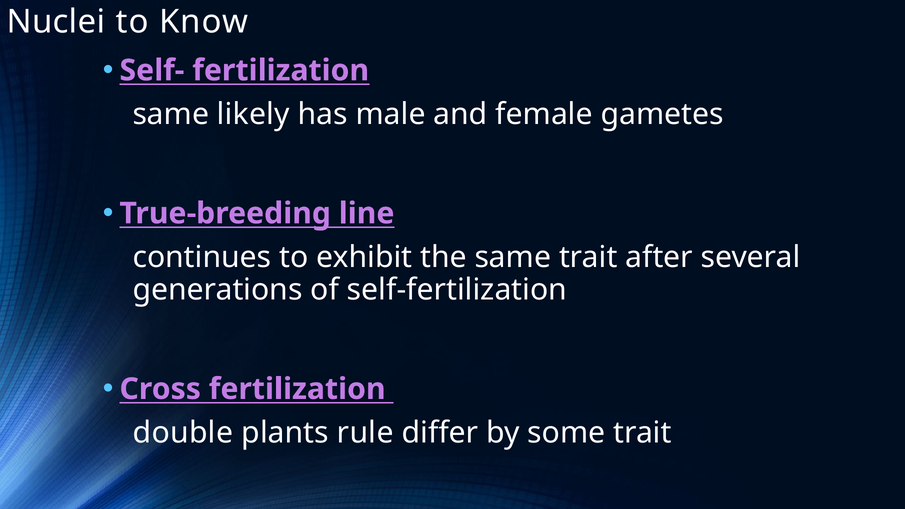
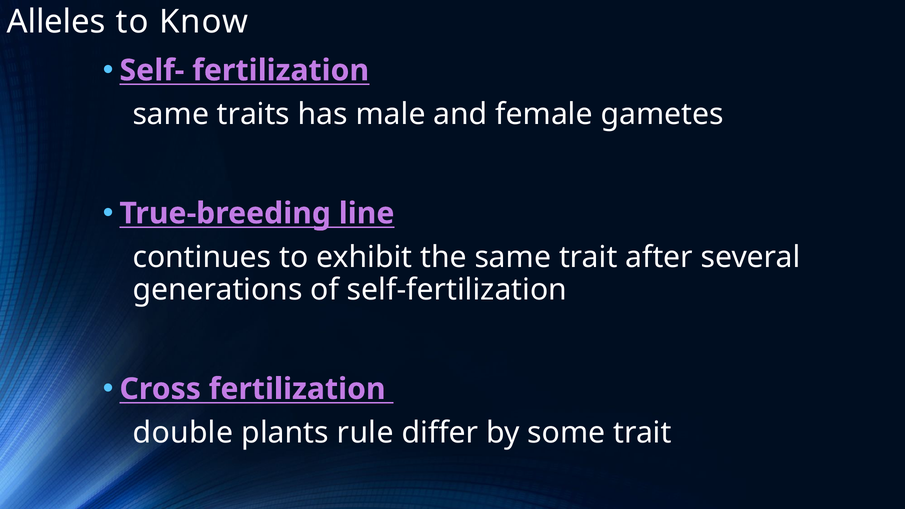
Nuclei: Nuclei -> Alleles (56, 22)
likely: likely -> traits (253, 114)
